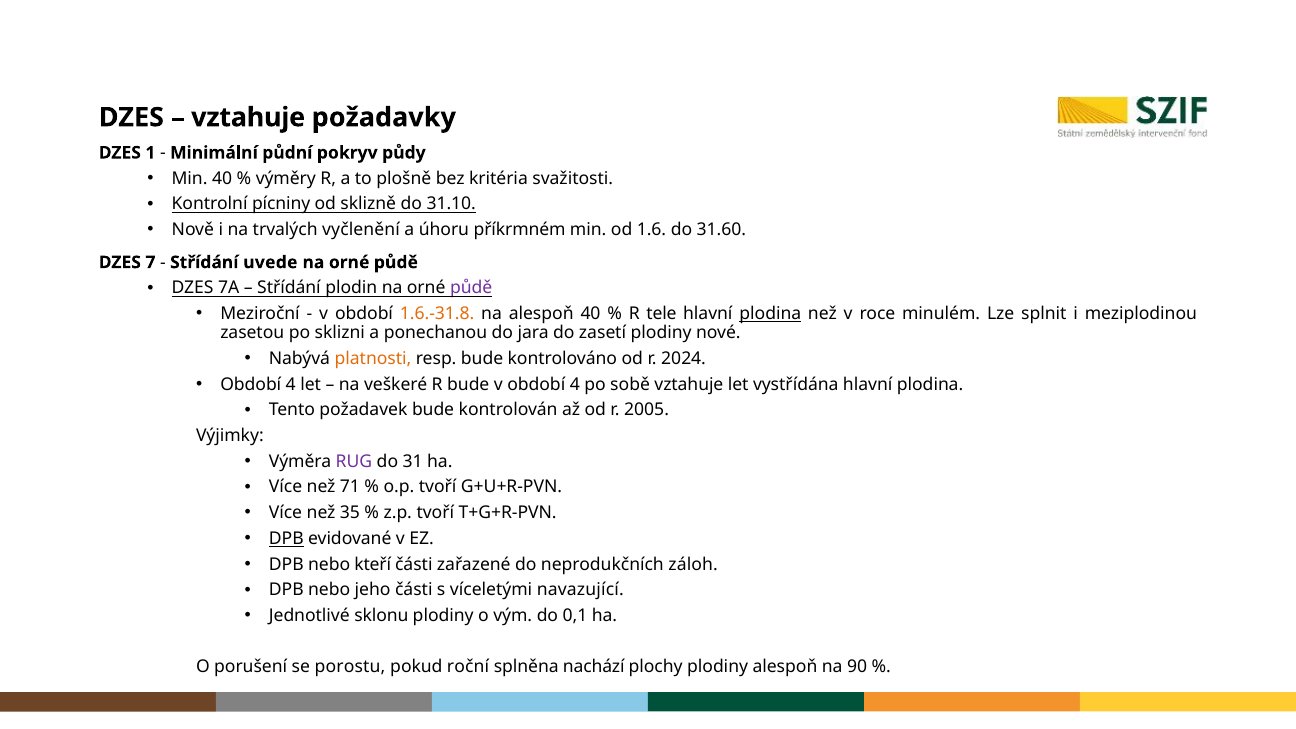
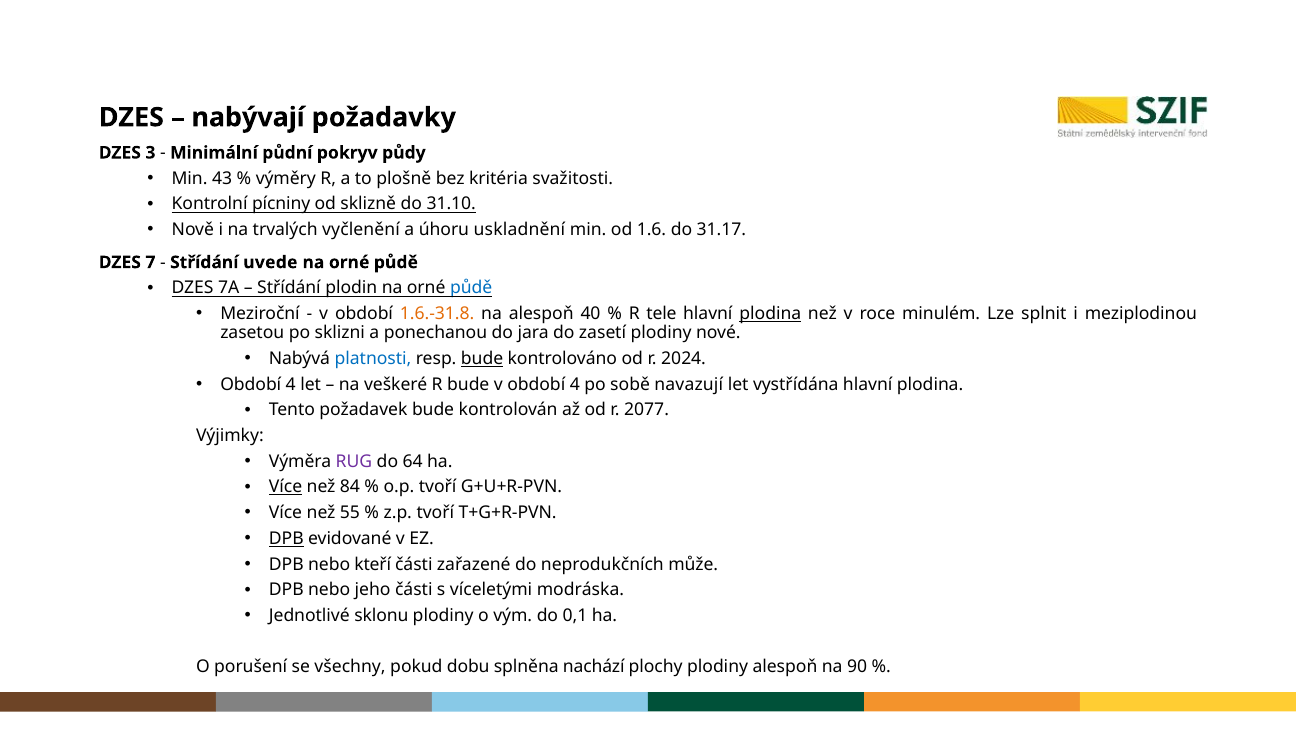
vztahuje: vztahuje -> nabývají (248, 117)
1: 1 -> 3 (150, 153)
Min 40: 40 -> 43 (222, 178)
příkrmném: příkrmném -> uskladnění (519, 230)
31.60: 31.60 -> 31.17 (721, 230)
půdě colour: purple -> blue (471, 288)
platnosti colour: orange -> blue (373, 359)
bude underline: none -> present (482, 359)
sobě vztahuje: vztahuje -> navazují (689, 384)
2005: 2005 -> 2077 (647, 410)
31: 31 -> 64 (413, 461)
Více underline: none -> present (286, 487)
71: 71 -> 84 (350, 487)
35: 35 -> 55 (350, 513)
záloh: záloh -> může (693, 564)
navazující: navazující -> modráska (580, 590)
porostu: porostu -> všechny (350, 667)
roční: roční -> dobu (468, 667)
